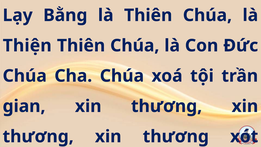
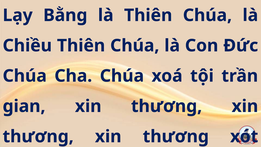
Thiện: Thiện -> Chiều (27, 46)
